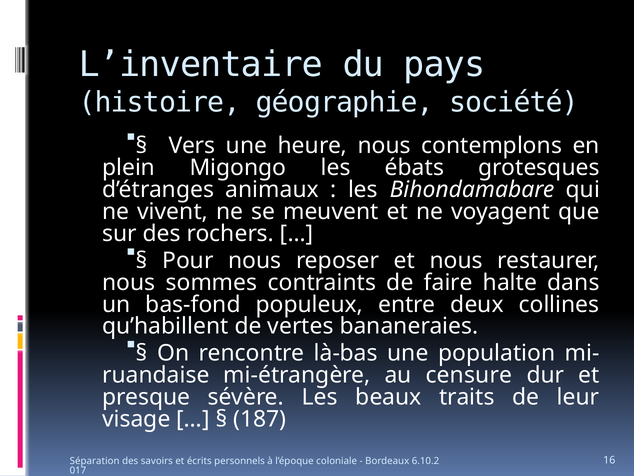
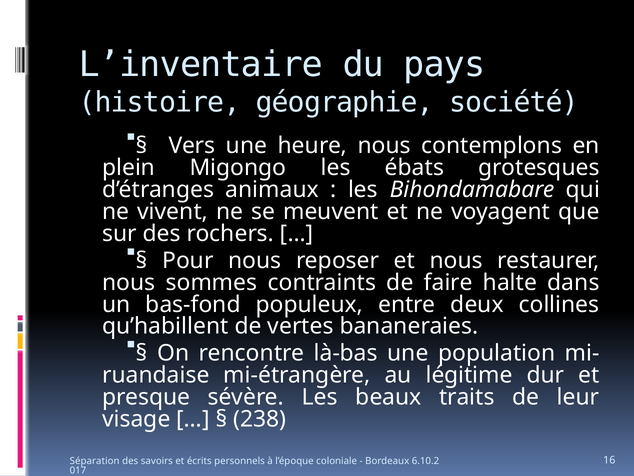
censure: censure -> légitime (469, 375)
187: 187 -> 238 (260, 419)
